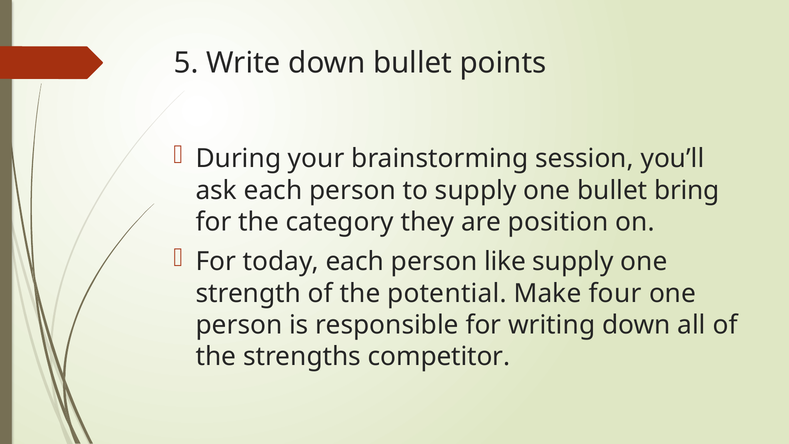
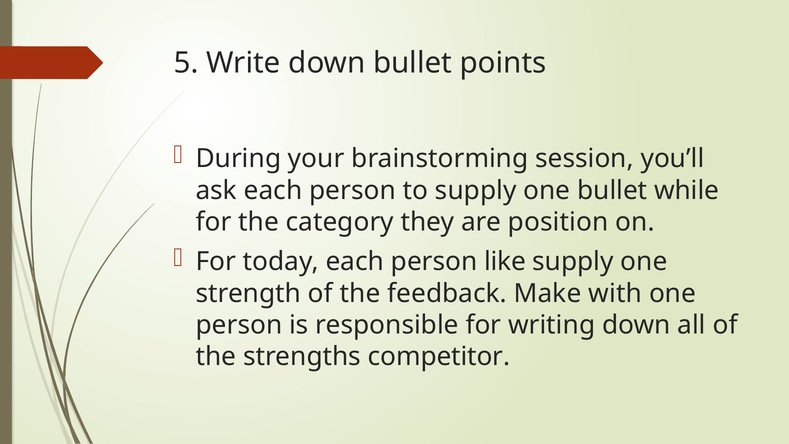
bring: bring -> while (687, 190)
potential: potential -> feedback (447, 293)
four: four -> with (615, 293)
